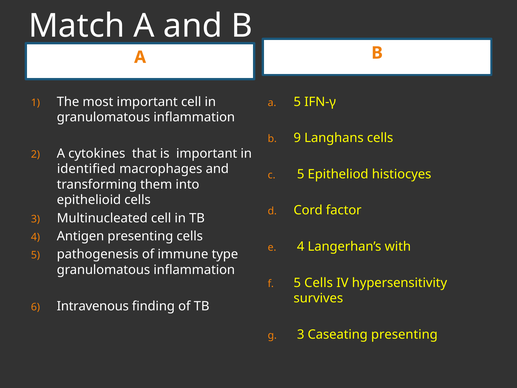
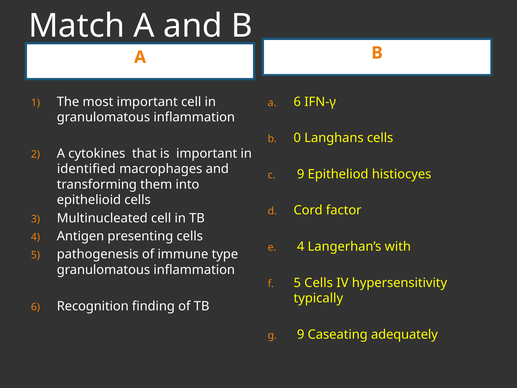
a 5: 5 -> 6 (297, 102)
9: 9 -> 0 (297, 138)
5: 5 -> 9 (301, 174)
survives: survives -> typically (318, 298)
Intravenous: Intravenous -> Recognition (93, 306)
3: 3 -> 9 (301, 334)
Caseating presenting: presenting -> adequately (404, 334)
